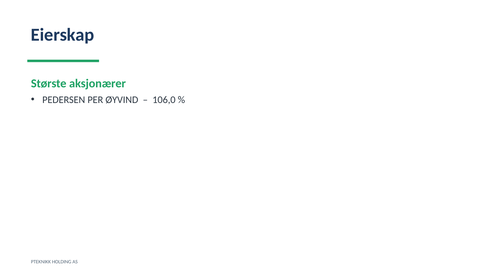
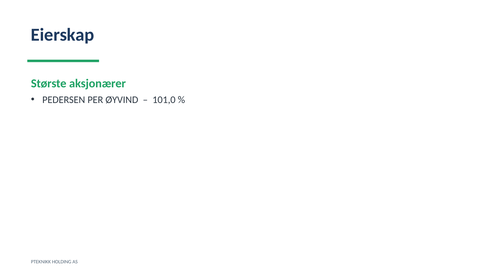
106,0: 106,0 -> 101,0 (164, 100)
